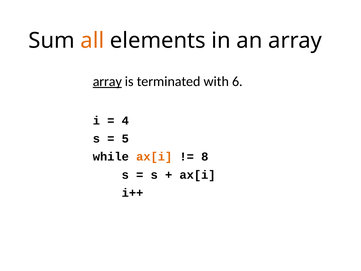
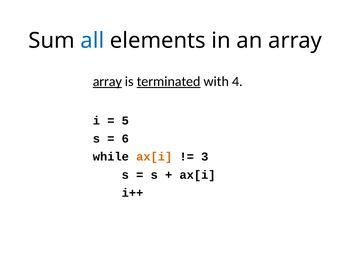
all colour: orange -> blue (92, 40)
terminated underline: none -> present (169, 81)
6: 6 -> 4 (237, 81)
4: 4 -> 5 (125, 121)
5: 5 -> 6 (125, 139)
8: 8 -> 3 (205, 157)
